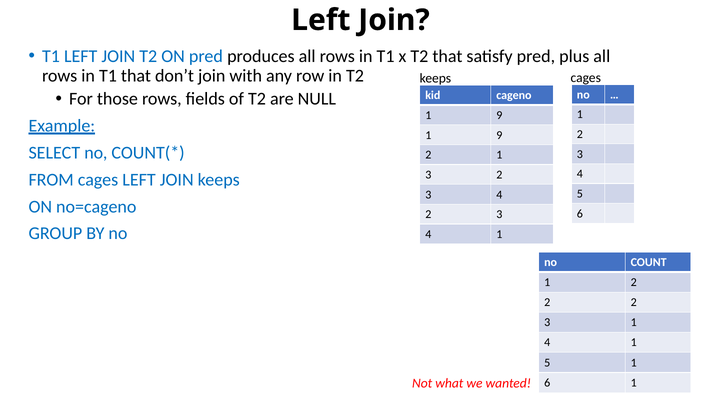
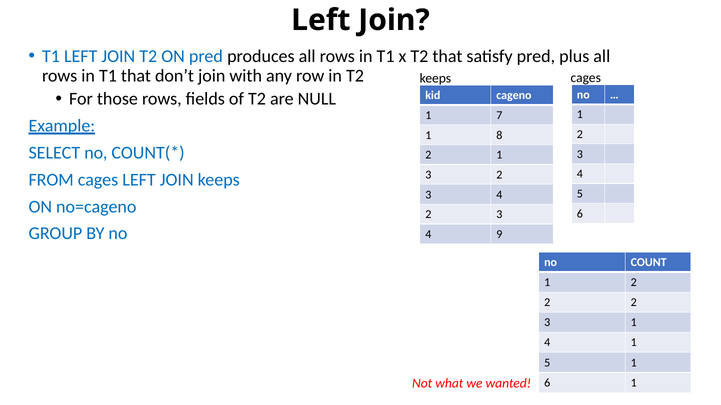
9: 9 -> 7 (499, 115)
9: 9 -> 8 (499, 135)
1: 1 -> 9 (499, 234)
